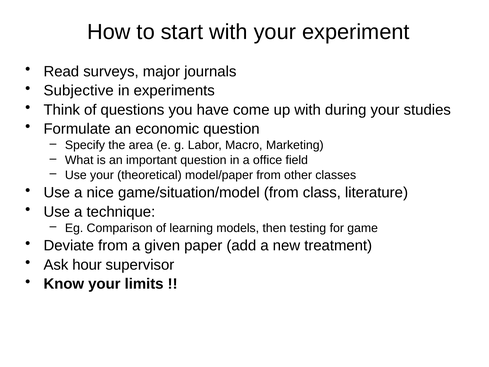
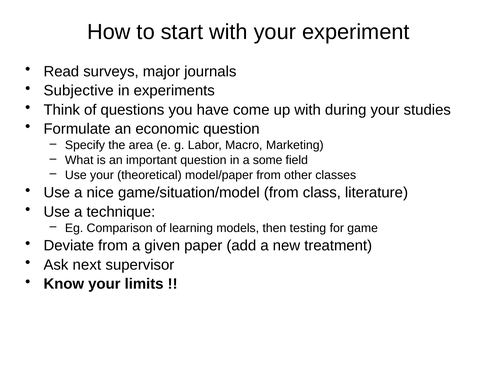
office: office -> some (268, 160)
hour: hour -> next (87, 265)
